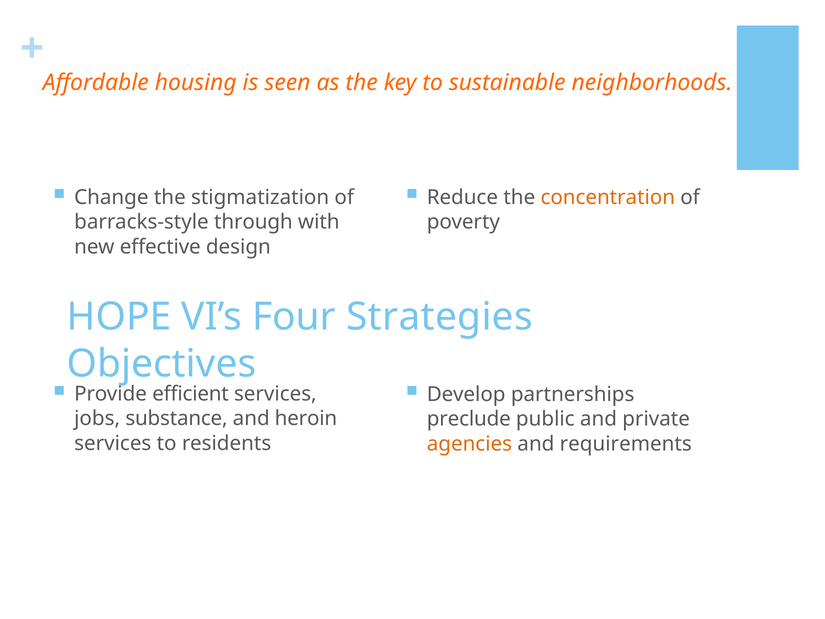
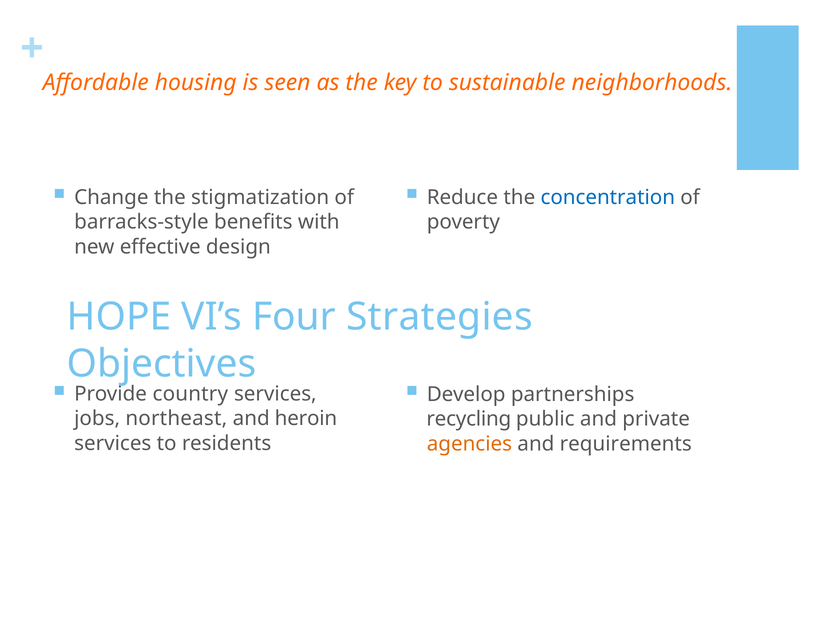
concentration colour: orange -> blue (608, 197)
through: through -> benefits (253, 222)
efficient: efficient -> country (190, 394)
substance: substance -> northeast (176, 418)
preclude: preclude -> recycling (469, 419)
